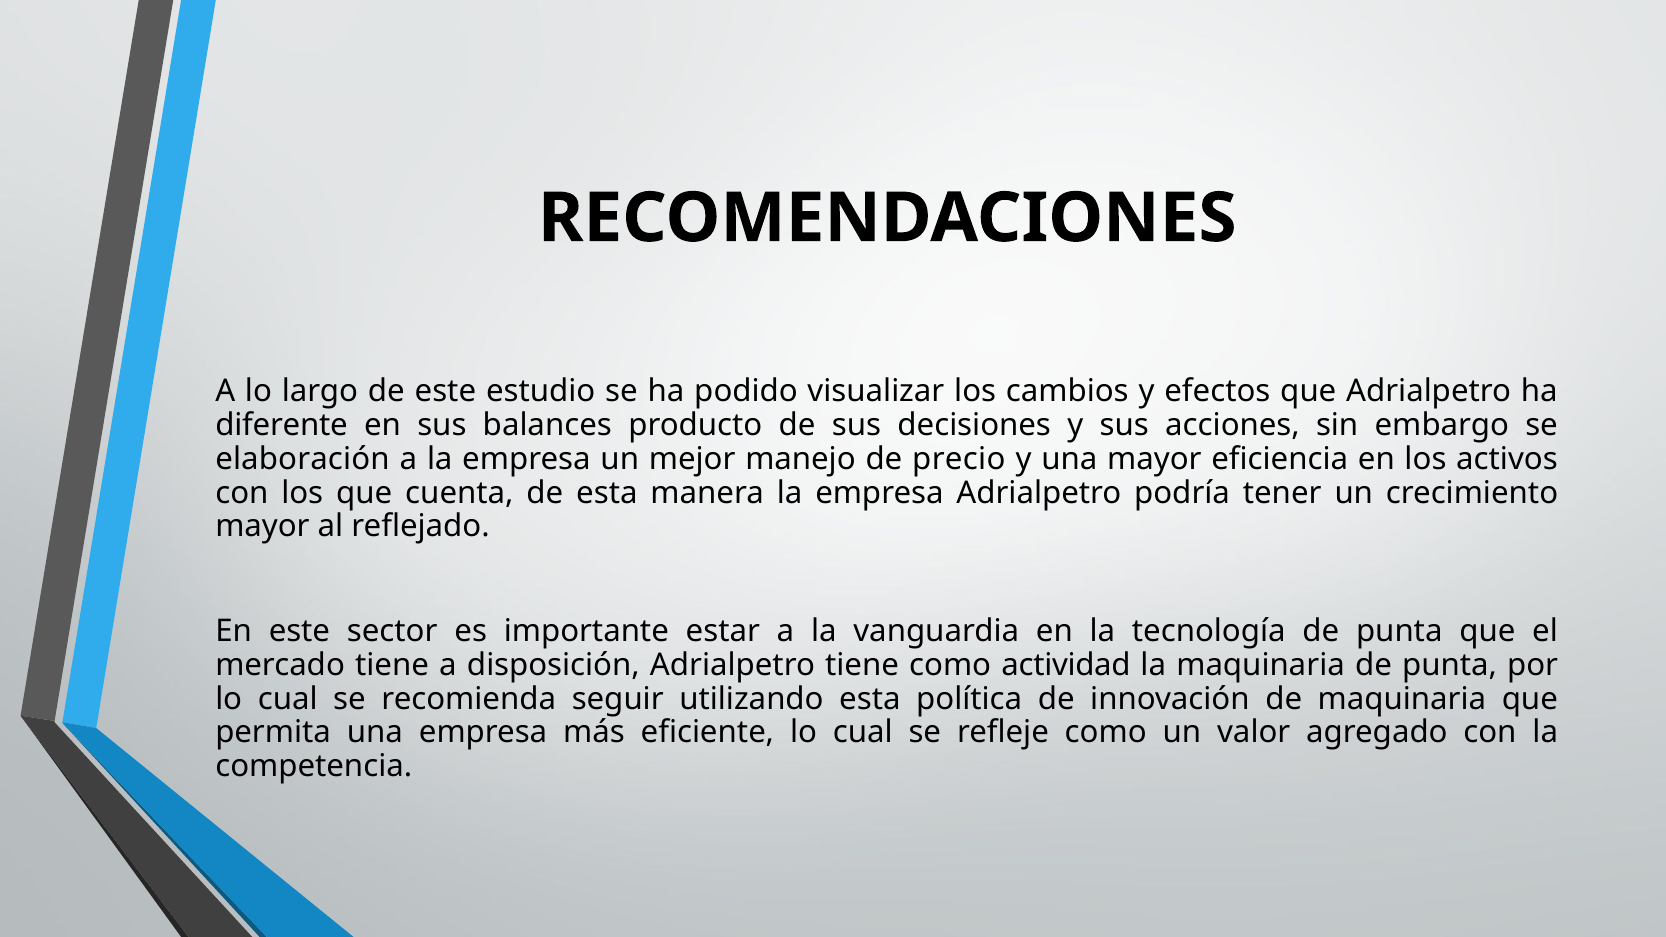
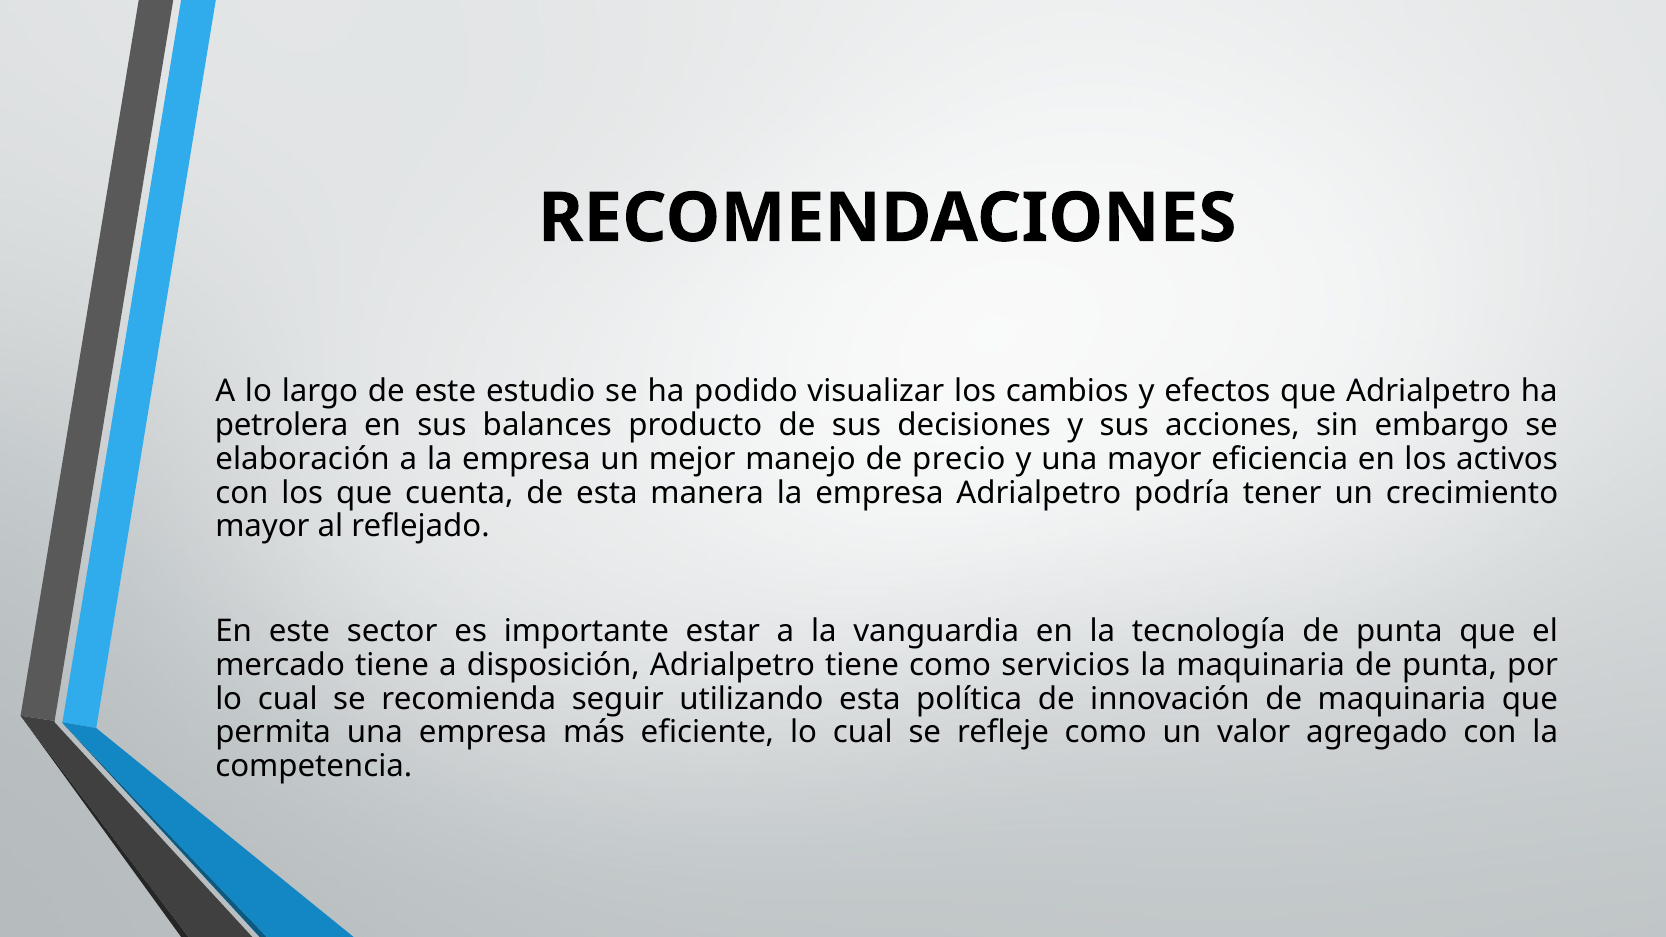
diferente: diferente -> petrolera (282, 425)
actividad: actividad -> servicios (1066, 665)
